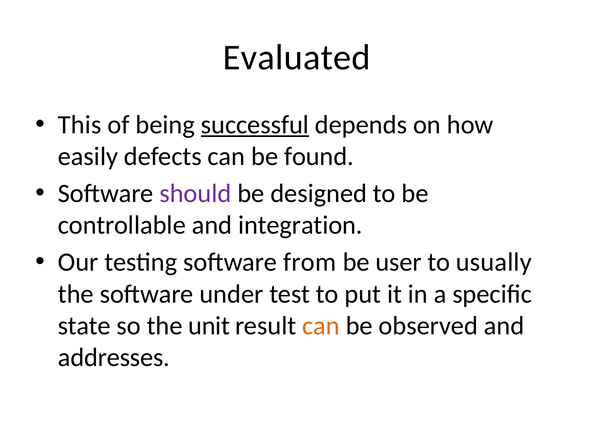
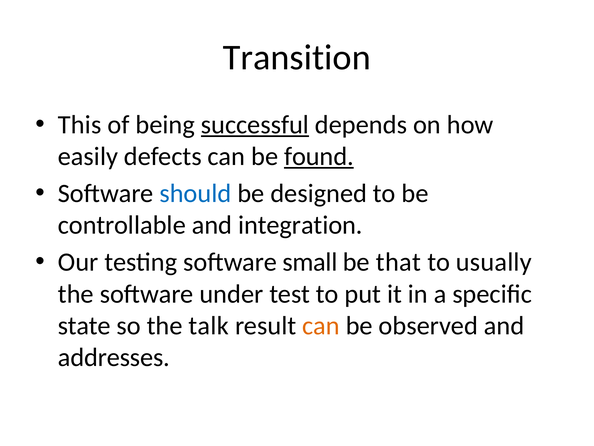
Evaluated: Evaluated -> Transition (297, 58)
found underline: none -> present (319, 156)
should colour: purple -> blue (195, 193)
from: from -> small (310, 262)
user: user -> that (398, 262)
unit: unit -> talk (209, 325)
